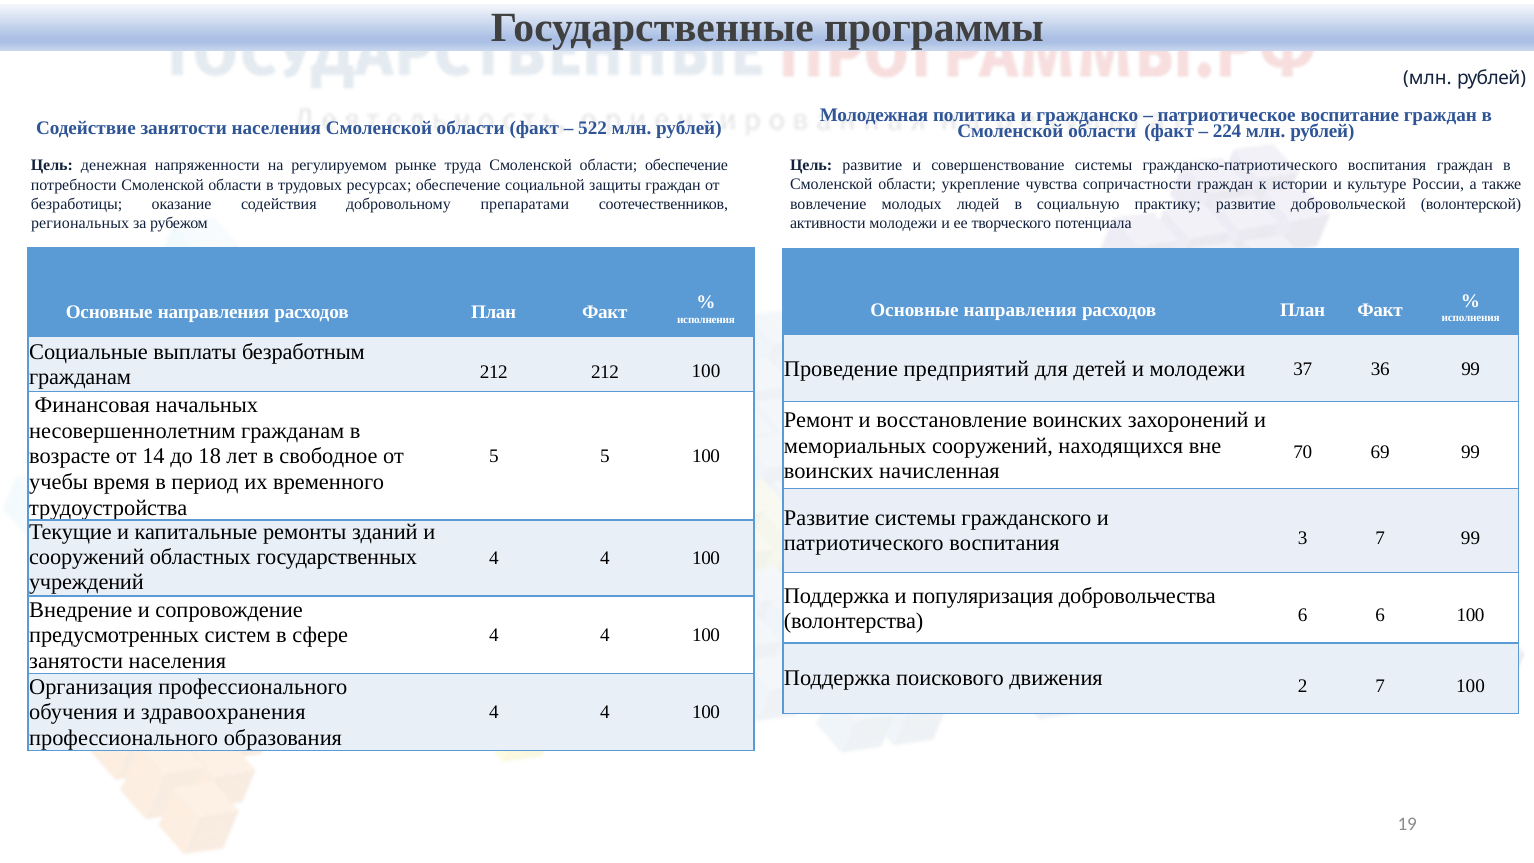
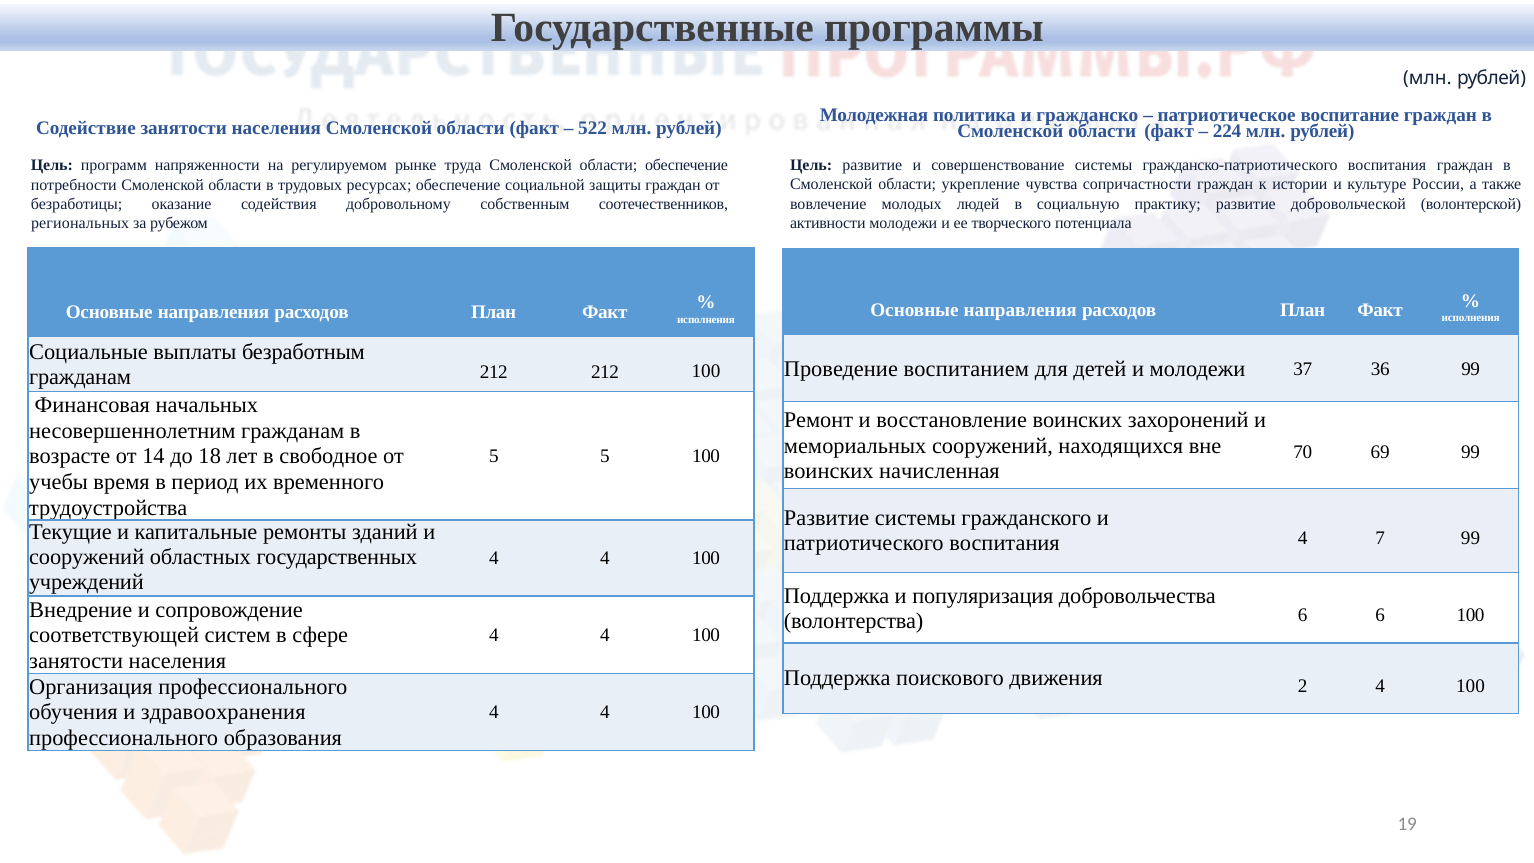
денежная: денежная -> программ (114, 166)
препаратами: препаратами -> собственным (525, 204)
предприятий: предприятий -> воспитанием (966, 369)
воспитания 3: 3 -> 4 (1303, 538)
предусмотренных: предусмотренных -> соответствующей (114, 635)
2 7: 7 -> 4 (1380, 686)
